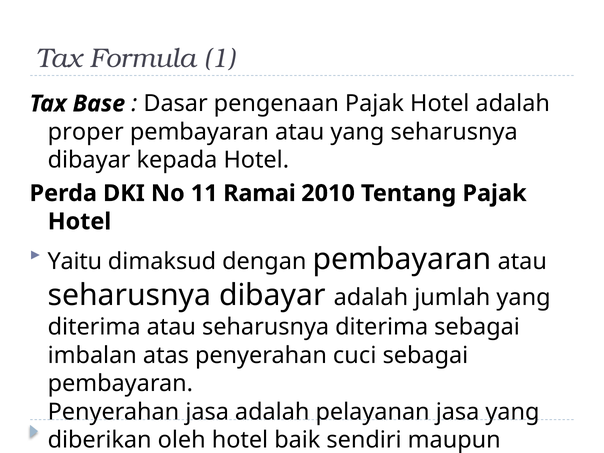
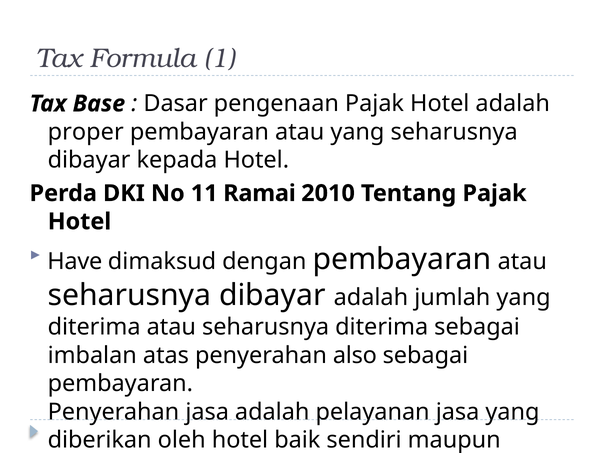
Yaitu: Yaitu -> Have (75, 261)
cuci: cuci -> also (355, 355)
